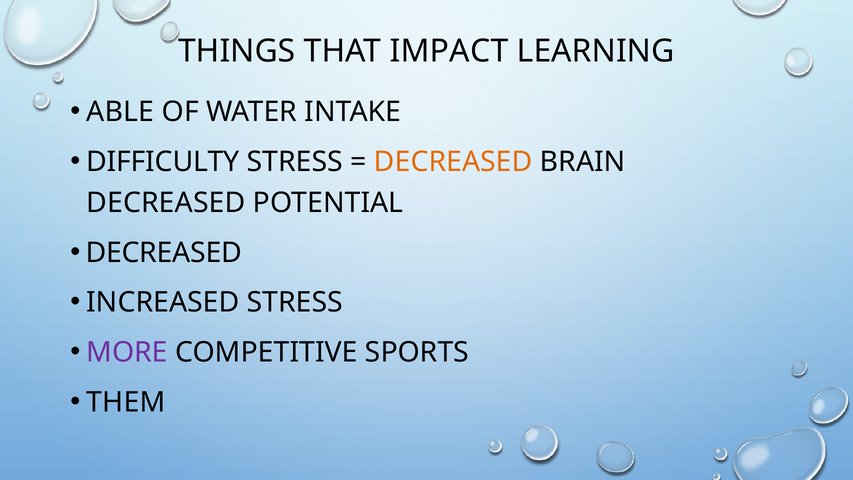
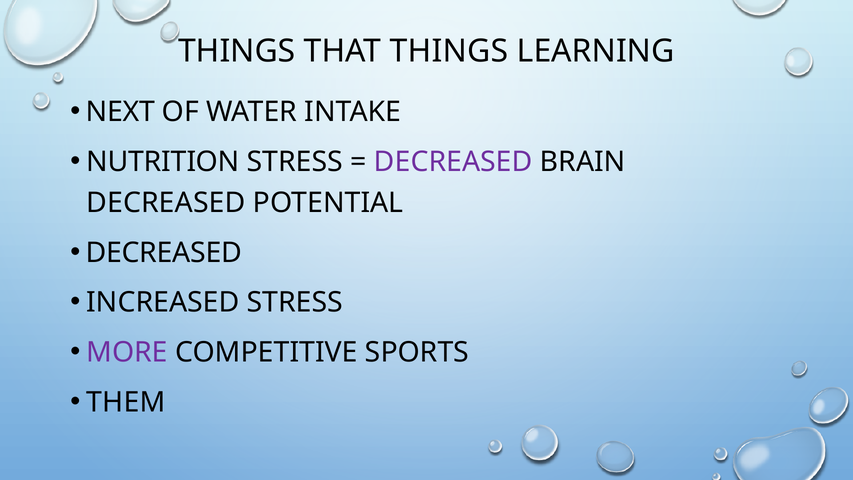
THAT IMPACT: IMPACT -> THINGS (449, 51)
ABLE: ABLE -> NEXT (120, 112)
DIFFICULTY: DIFFICULTY -> NUTRITION (163, 162)
DECREASED colour: orange -> purple (453, 162)
